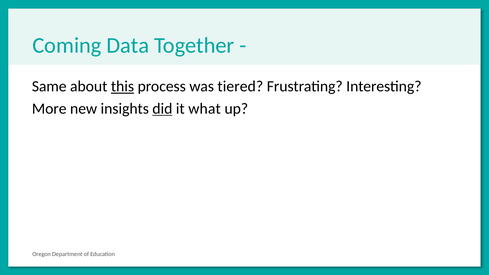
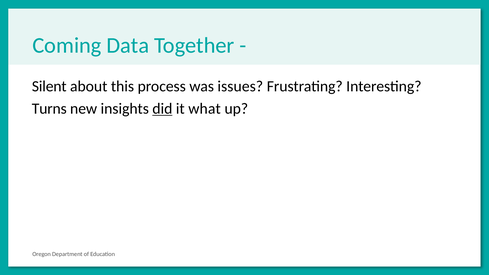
Same: Same -> Silent (49, 86)
this underline: present -> none (122, 86)
tiered: tiered -> issues (240, 86)
More: More -> Turns (49, 109)
